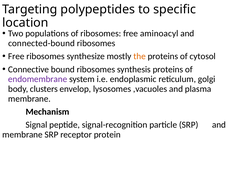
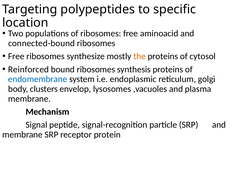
aminoacyl: aminoacyl -> aminoacid (159, 33)
Connective: Connective -> Reinforced (28, 69)
endomembrane colour: purple -> blue (38, 79)
